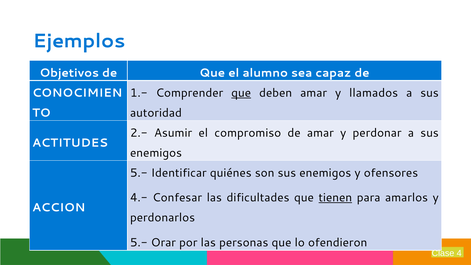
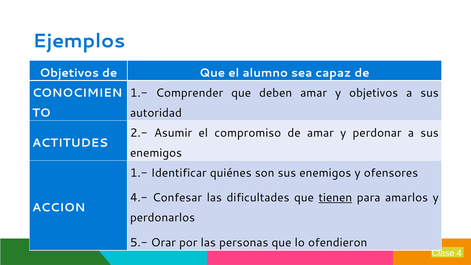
que underline: present -> none (241, 93)
y llamados: llamados -> objetivos (374, 93)
5.-: 5.- -> 1.- (139, 173)
